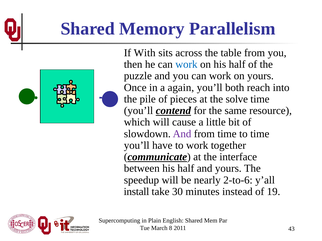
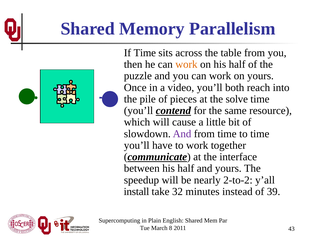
If With: With -> Time (145, 53)
work colour: blue -> orange (186, 65)
again: again -> video (181, 88)
2-to-6: 2-to-6 -> 2-to-2 (238, 180)
30: 30 -> 32 (177, 192)
19: 19 -> 39 (274, 192)
